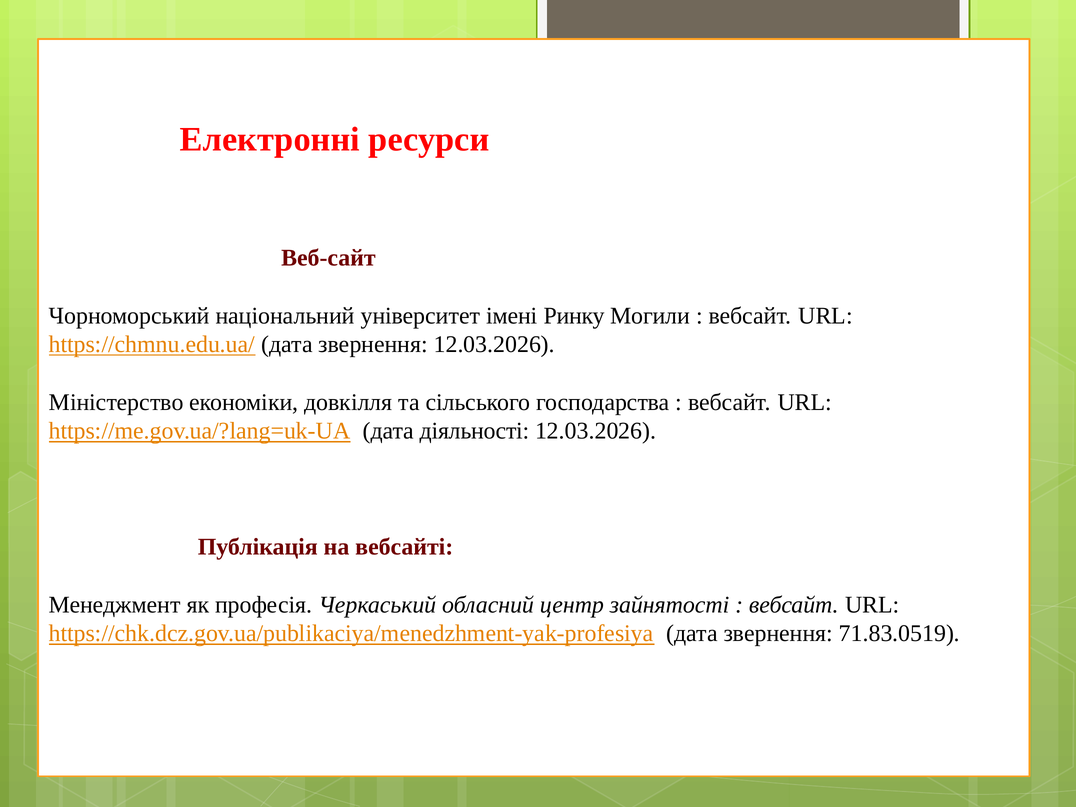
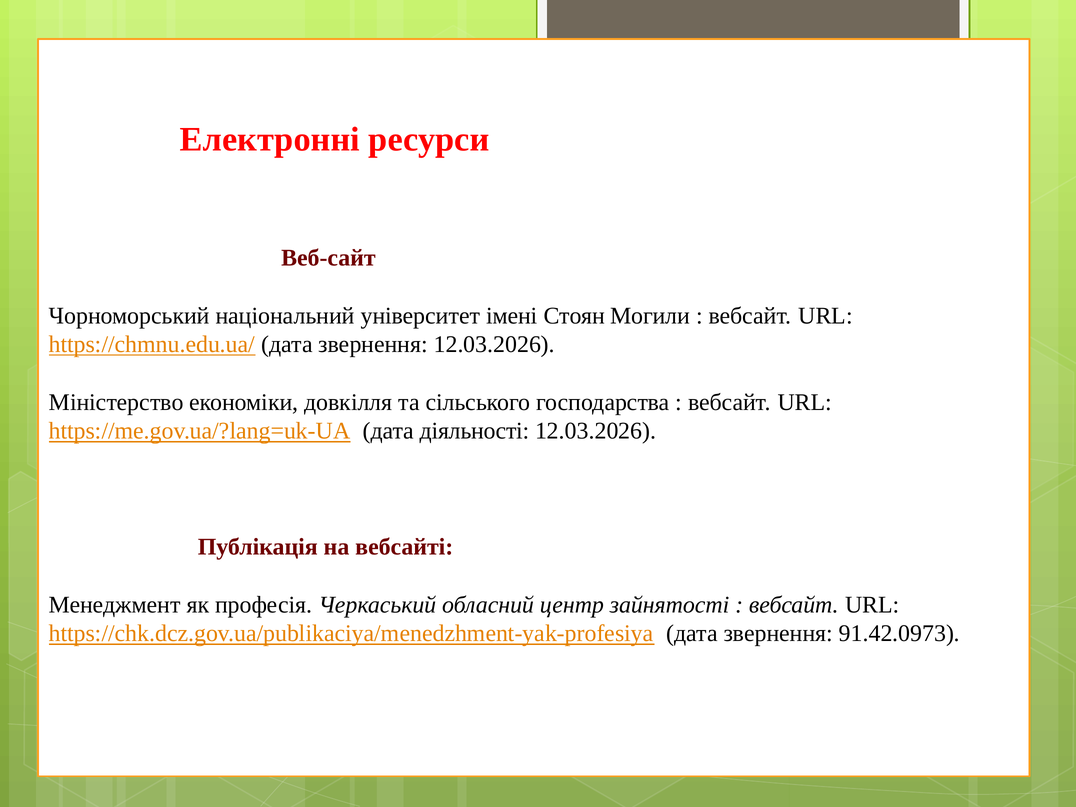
Ринку: Ринку -> Стоян (574, 316)
71.83.0519: 71.83.0519 -> 91.42.0973 (899, 634)
